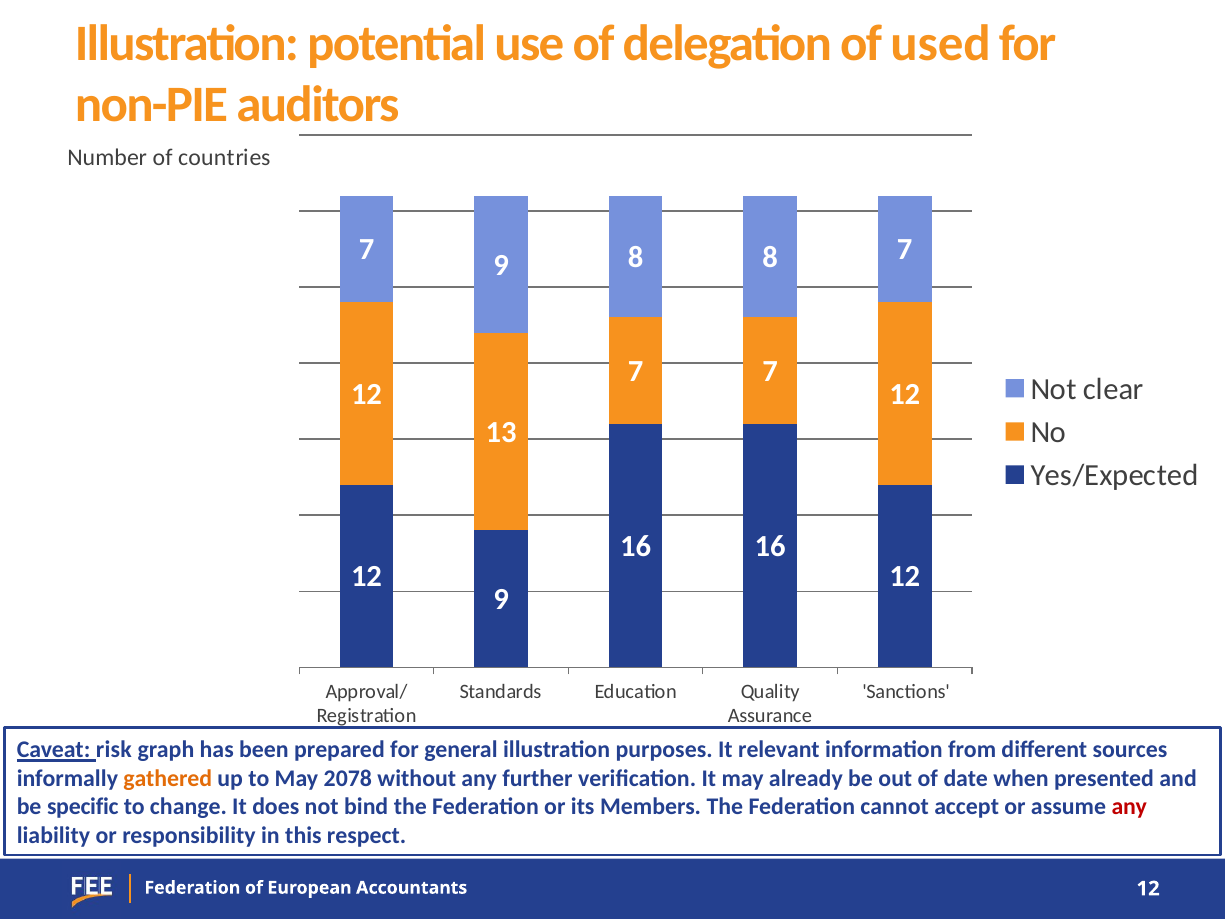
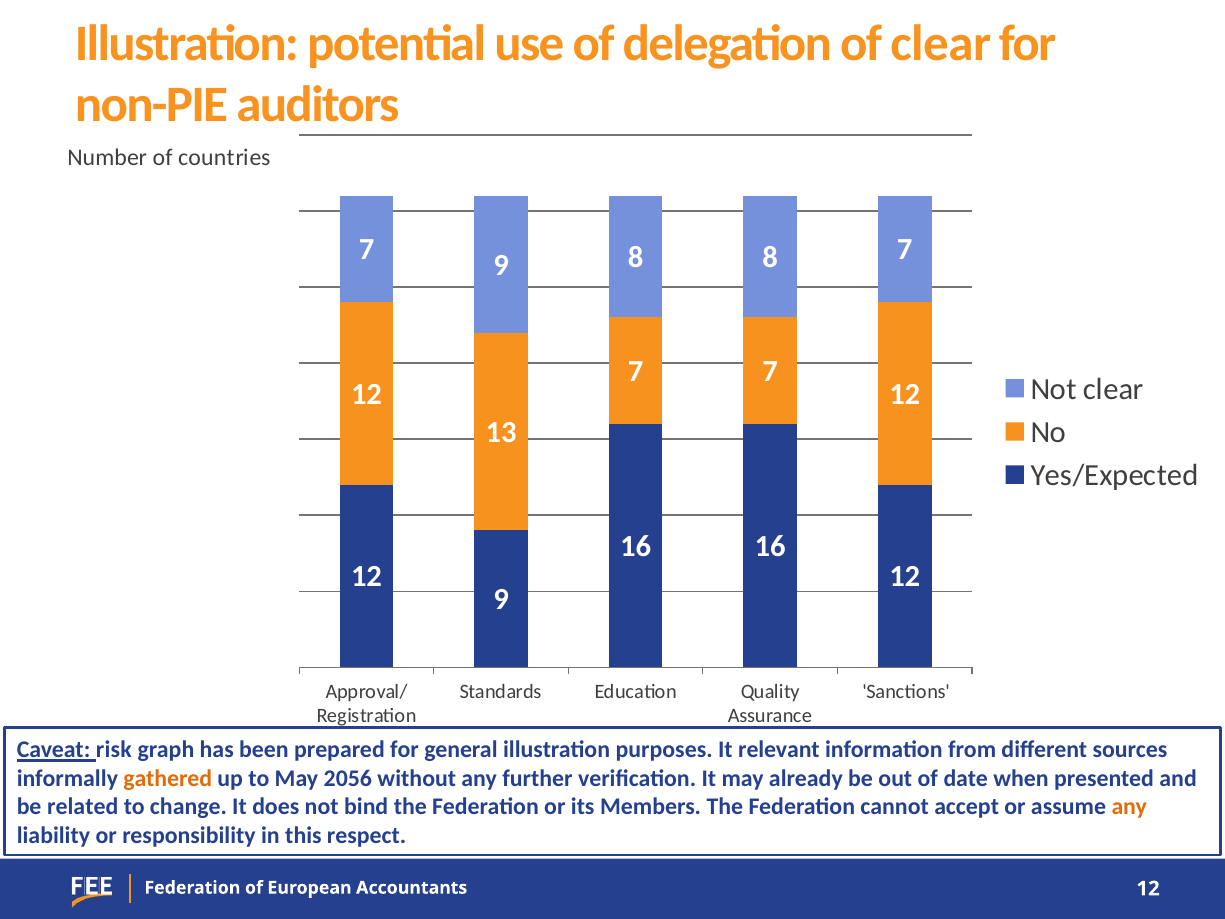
of used: used -> clear (941, 43)
2078: 2078 -> 2056 (348, 778)
specific: specific -> related (83, 807)
any colour: red -> orange (1129, 807)
